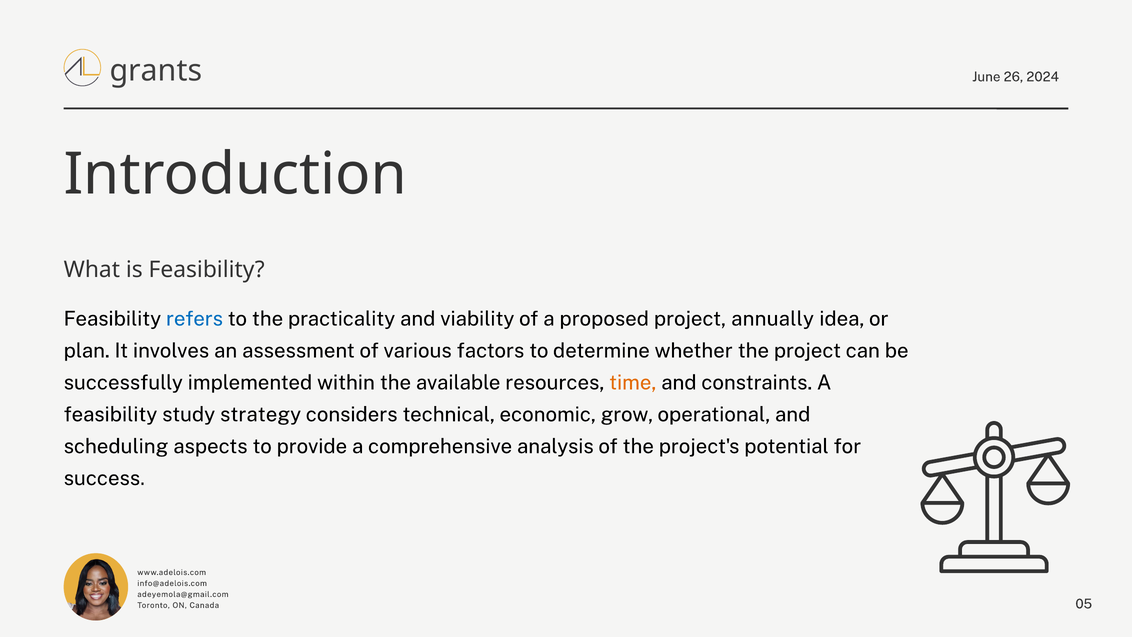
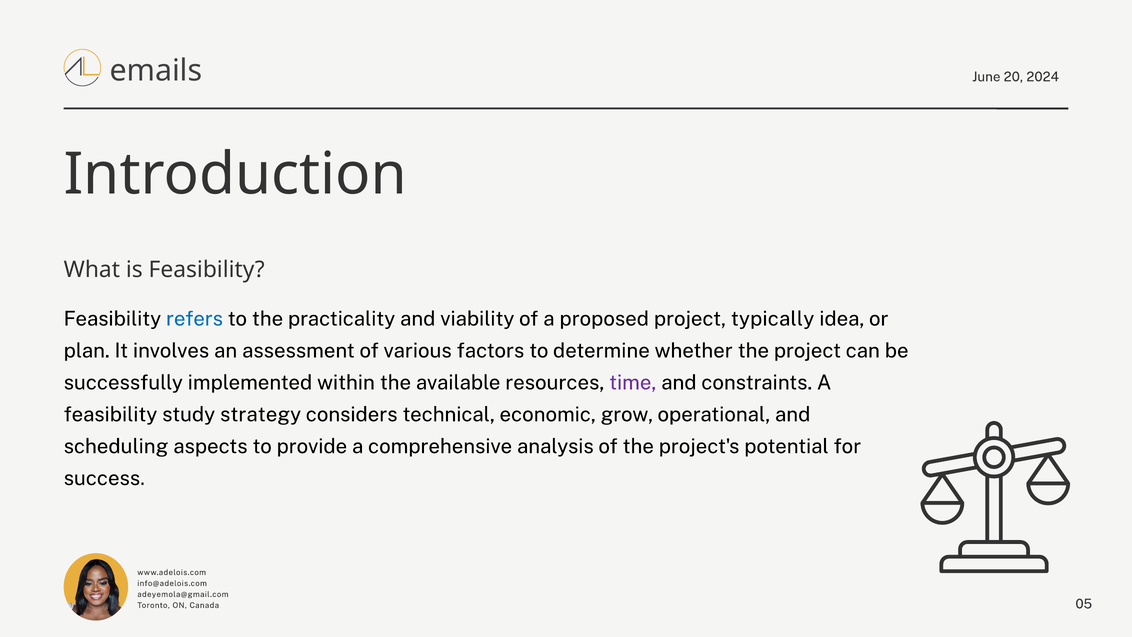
grants: grants -> emails (156, 71)
26: 26 -> 20 (1013, 77)
annually: annually -> typically (773, 319)
time colour: orange -> purple (633, 382)
